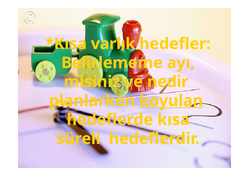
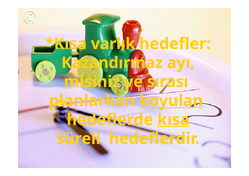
Belirlememe: Belirlememe -> Kazandırmaz (112, 63)
nedir: nedir -> sırası (168, 82)
kısa underline: none -> present (173, 120)
